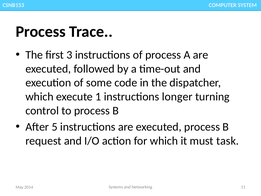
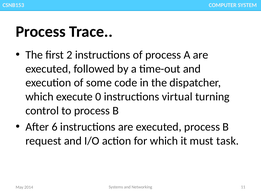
3: 3 -> 2 (69, 55)
1: 1 -> 0 (98, 97)
longer: longer -> virtual (177, 97)
5: 5 -> 6 (55, 127)
